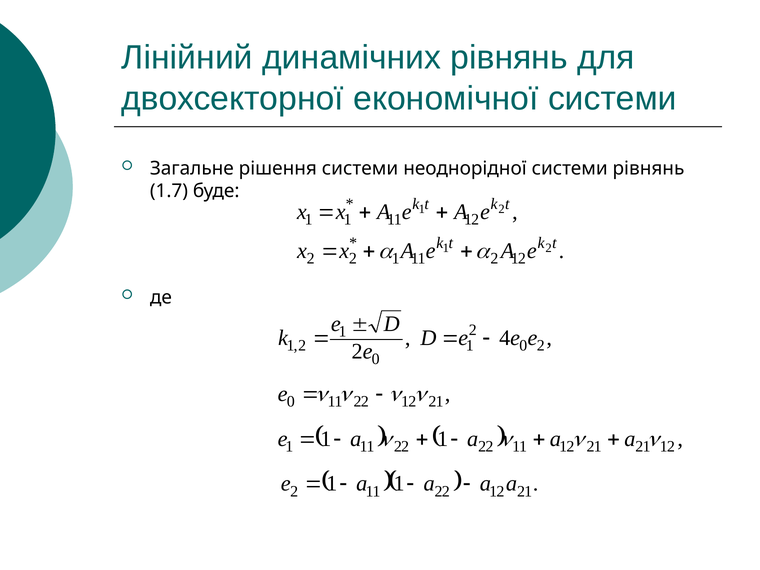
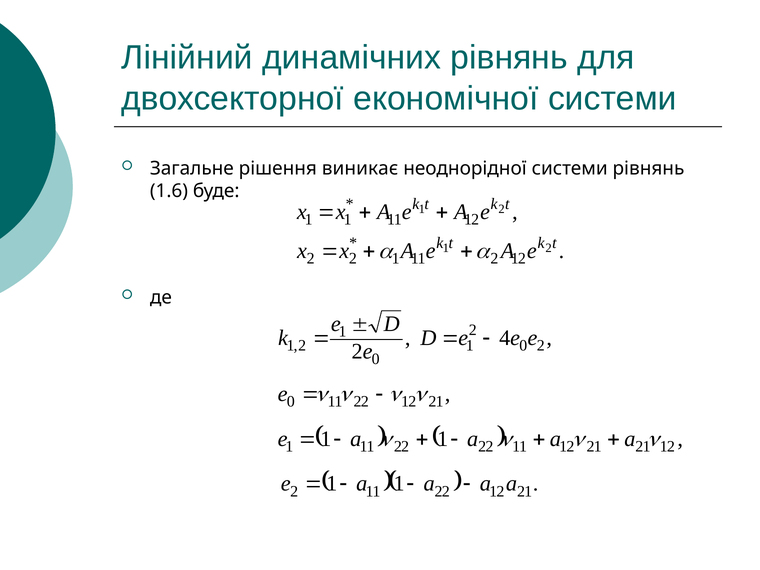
рішення системи: системи -> виникає (360, 168)
1.7: 1.7 -> 1.6 (169, 191)
